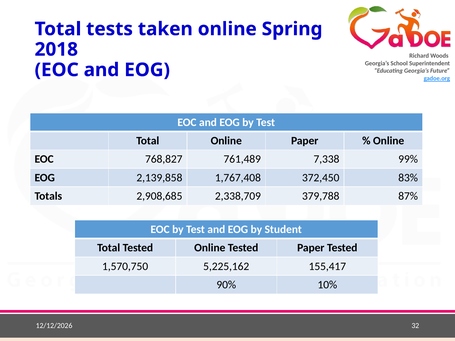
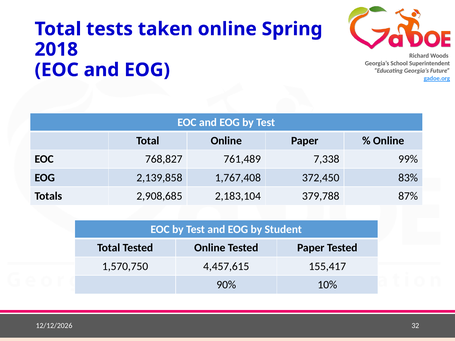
2,338,709: 2,338,709 -> 2,183,104 (238, 196)
5,225,162: 5,225,162 -> 4,457,615 (226, 266)
